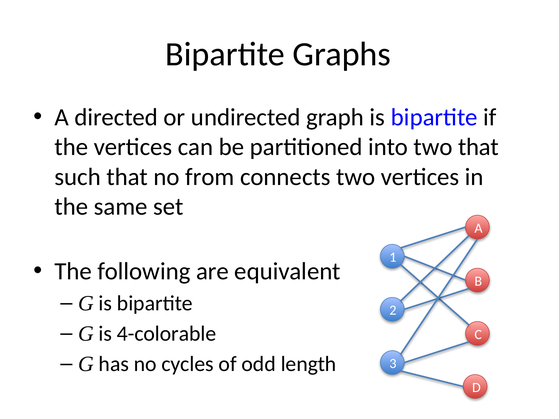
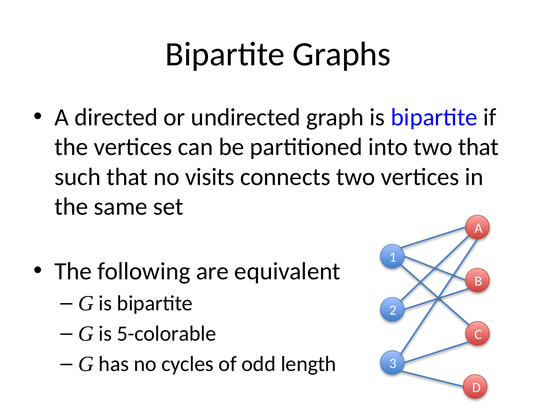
from: from -> visits (210, 177)
4-colorable: 4-colorable -> 5-colorable (167, 334)
